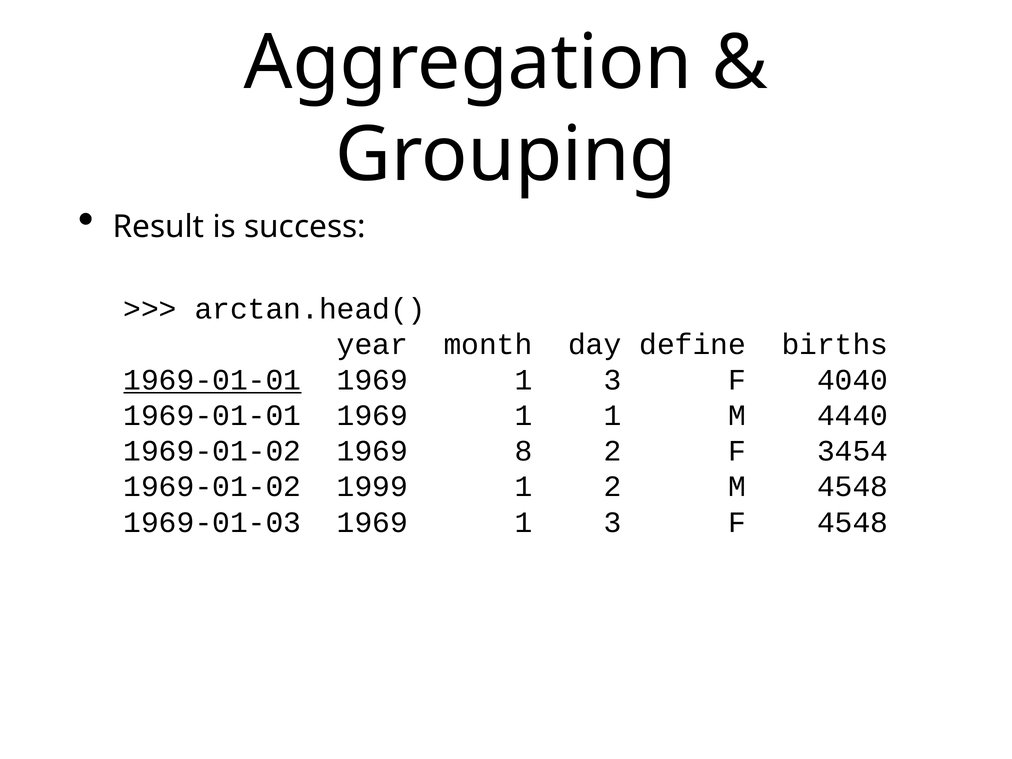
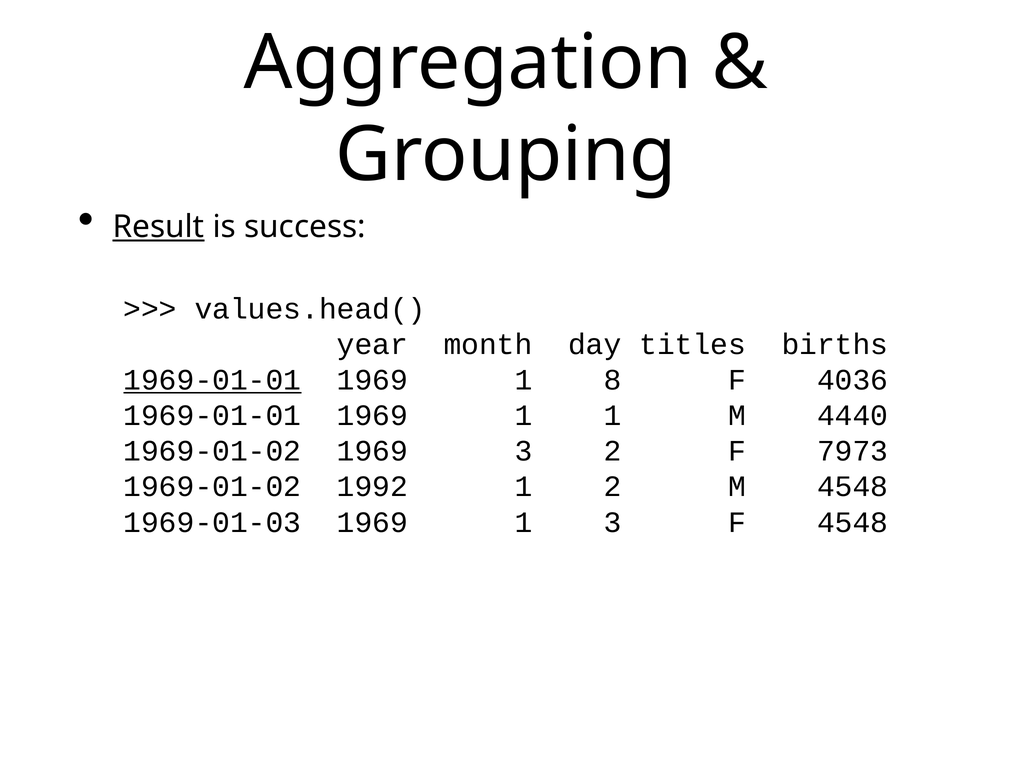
Result underline: none -> present (159, 227)
arctan.head(: arctan.head( -> values.head( (310, 309)
define: define -> titles (693, 344)
3: 3 -> 8 (612, 380)
4040: 4040 -> 4036 (853, 380)
1969 8: 8 -> 3 (524, 451)
3454: 3454 -> 7973 (853, 451)
1999: 1999 -> 1992 (372, 487)
